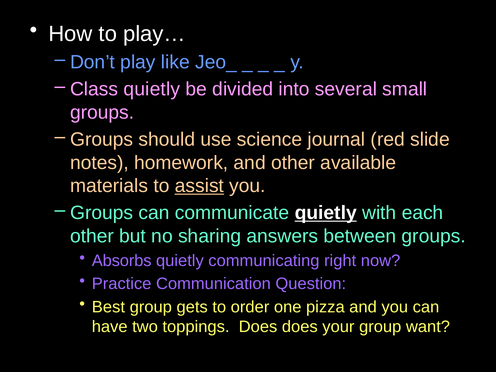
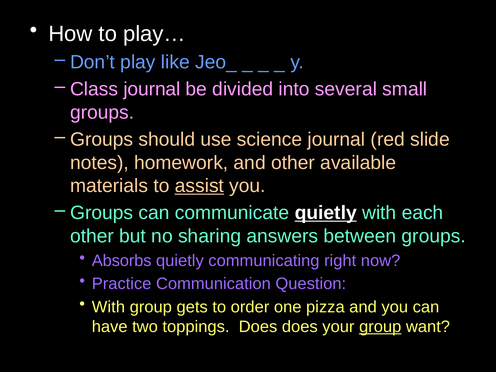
Class quietly: quietly -> journal (152, 89)
Best: Best -> With (108, 307)
group underline: none -> present (380, 327)
